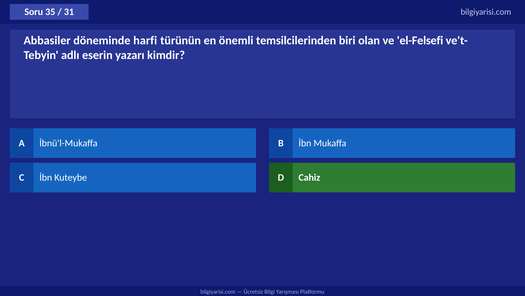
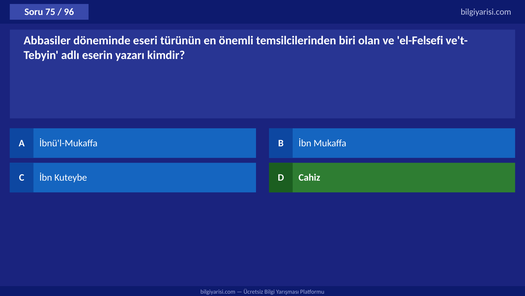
35: 35 -> 75 (50, 12)
31: 31 -> 96 (69, 12)
harfi: harfi -> eseri (145, 40)
